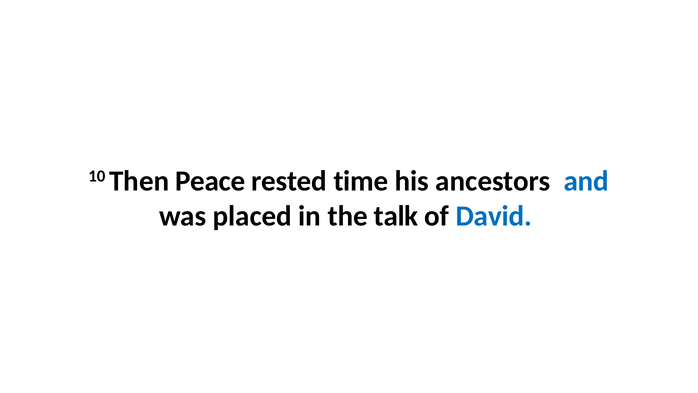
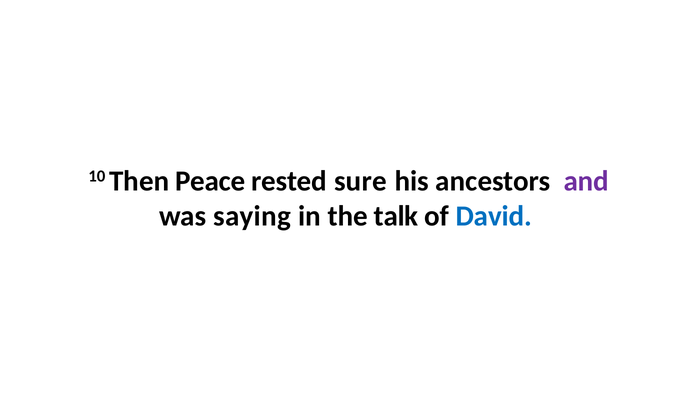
time: time -> sure (361, 181)
and colour: blue -> purple (586, 181)
placed: placed -> saying (252, 216)
